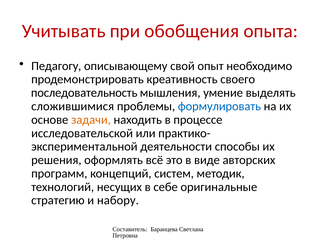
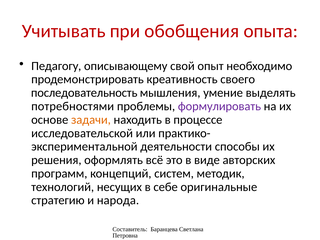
сложившимися: сложившимися -> потребностями (73, 106)
формулировать colour: blue -> purple (219, 106)
набору: набору -> народа (118, 200)
